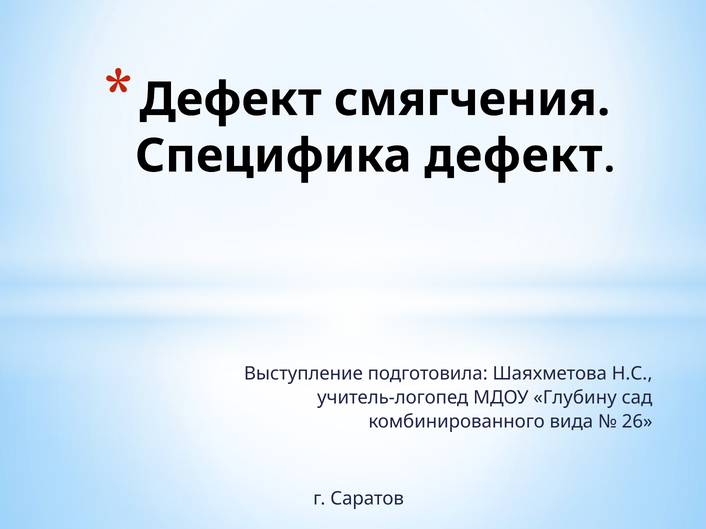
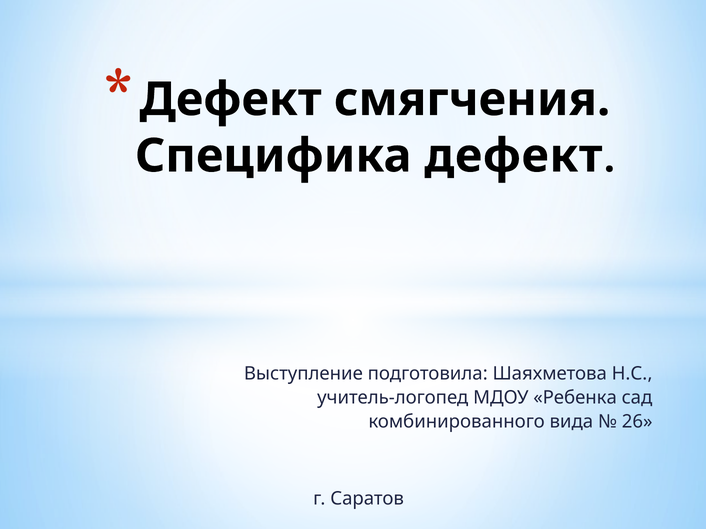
Глубину: Глубину -> Ребенка (575, 398)
